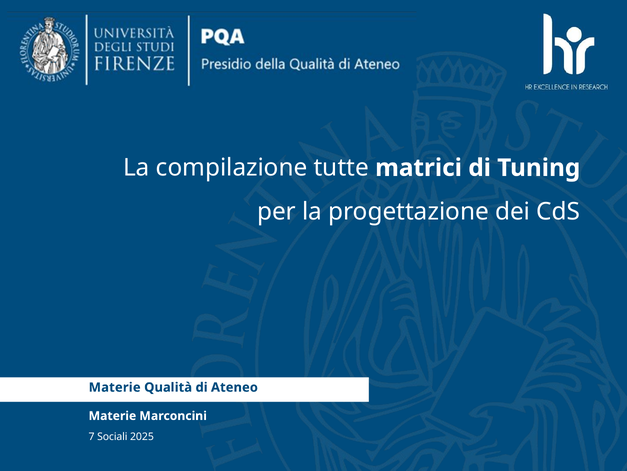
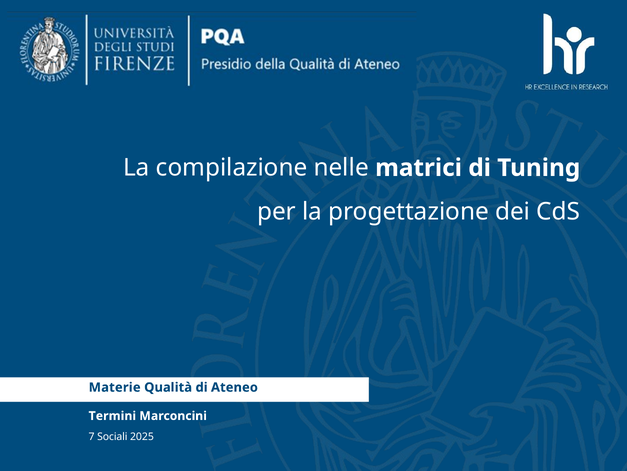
tutte: tutte -> nelle (341, 168)
Materie: Materie -> Termini (112, 415)
